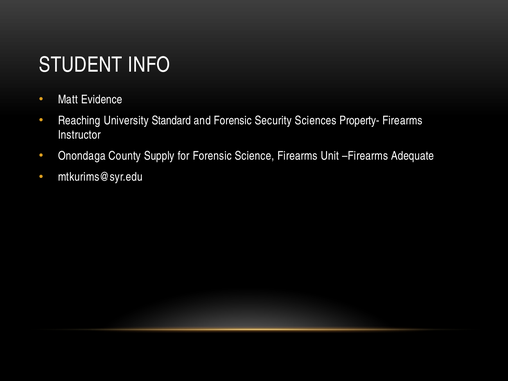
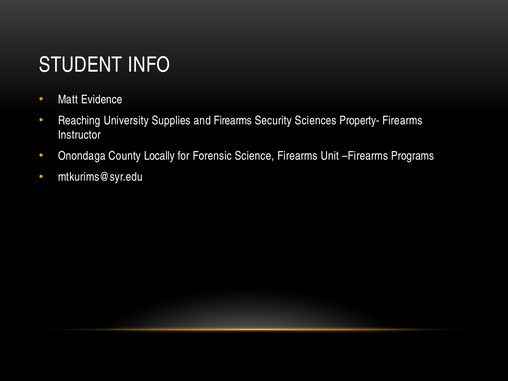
Standard: Standard -> Supplies (171, 121)
and Forensic: Forensic -> Firearms (233, 121)
Supply: Supply -> Locally (159, 156)
Adequate: Adequate -> Programs (413, 156)
